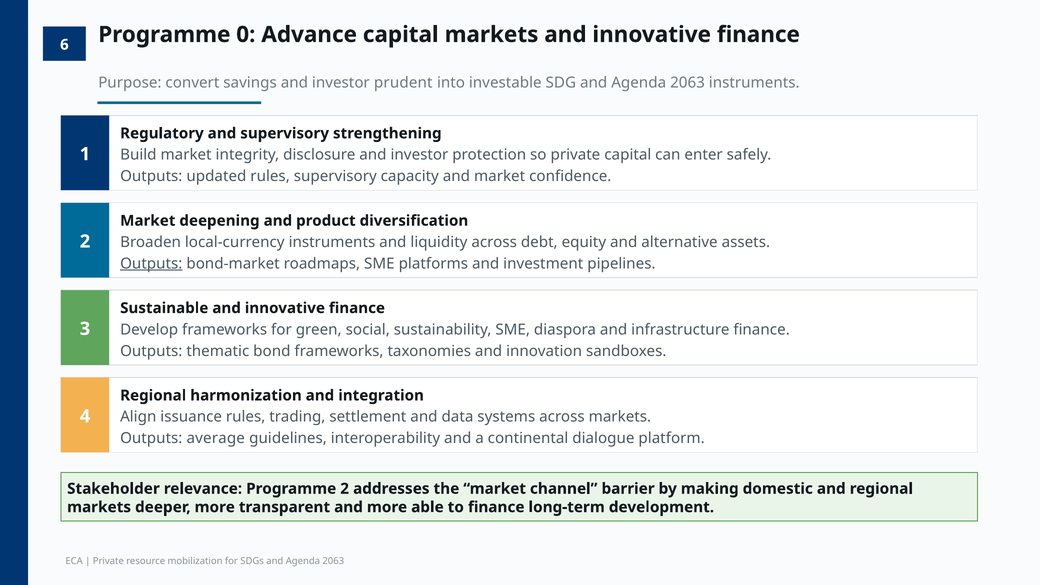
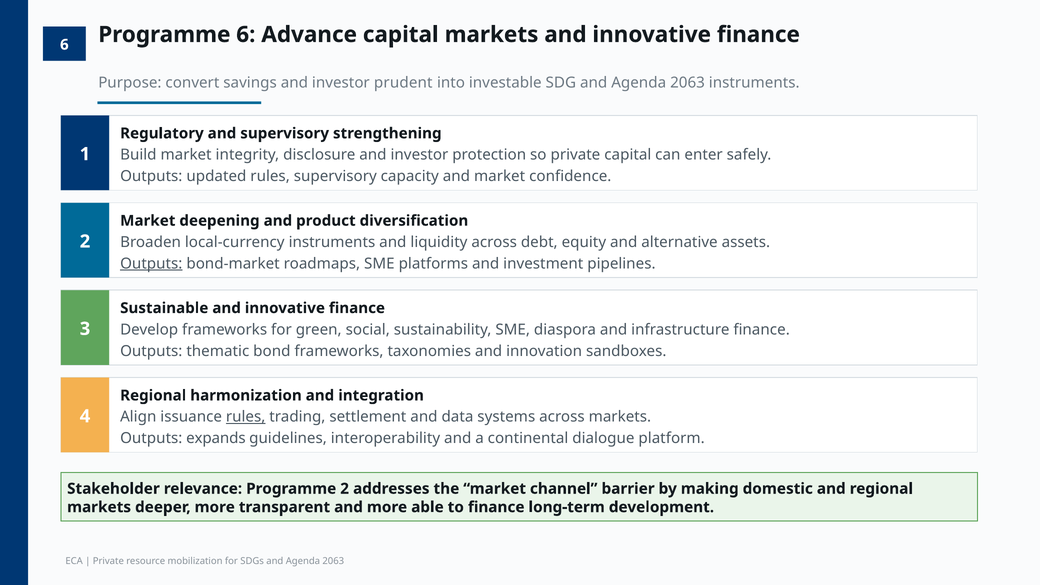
Programme 0: 0 -> 6 (246, 35)
rules underline: none -> present (246, 417)
average: average -> expands (216, 438)
